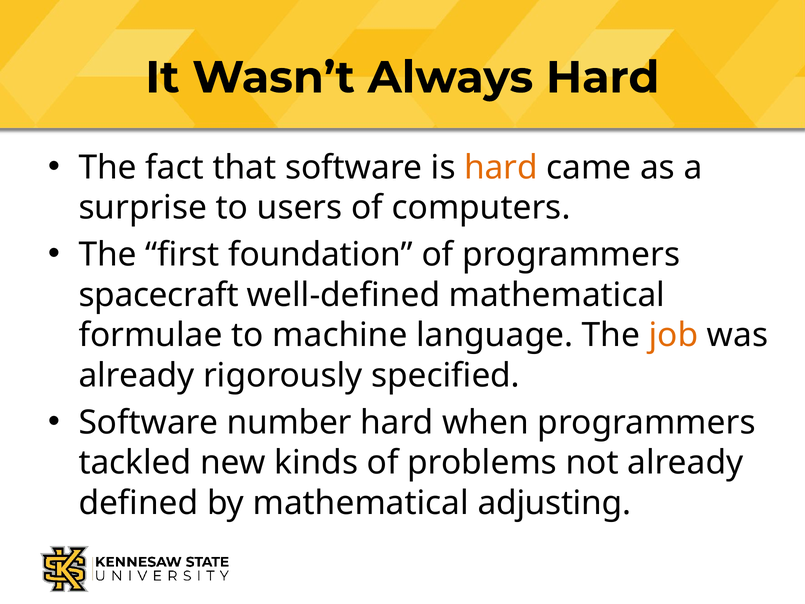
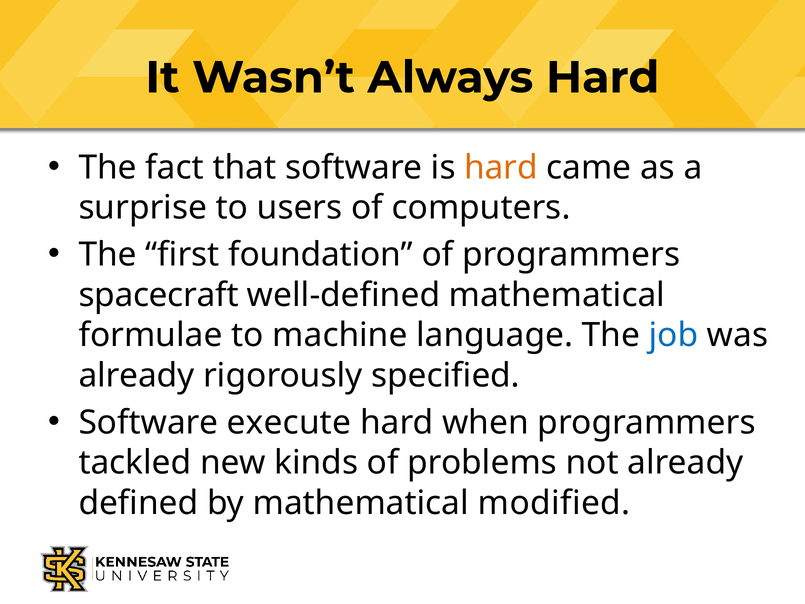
job colour: orange -> blue (673, 335)
number: number -> execute (289, 422)
adjusting: adjusting -> modified (554, 503)
